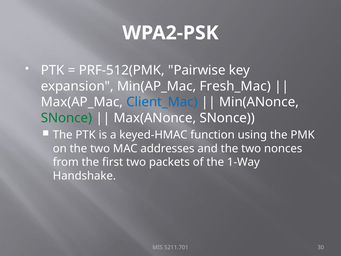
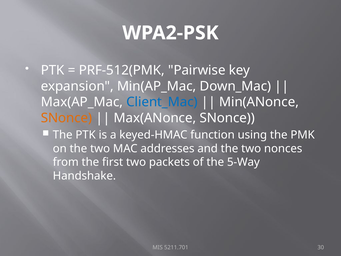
Fresh_Mac: Fresh_Mac -> Down_Mac (235, 86)
SNonce colour: green -> orange (67, 118)
1-Way: 1-Way -> 5-Way (243, 162)
